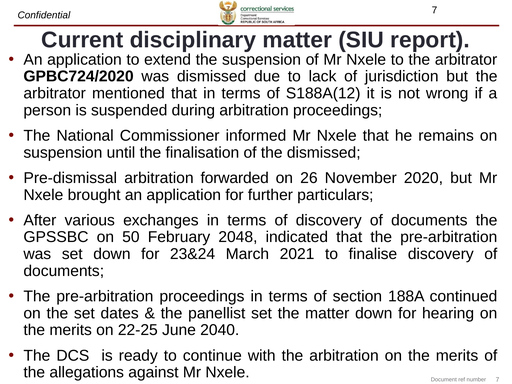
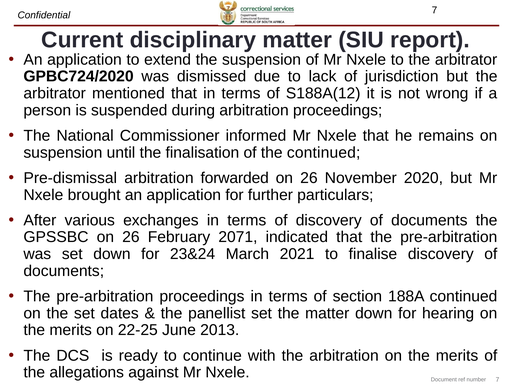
the dismissed: dismissed -> continued (324, 153)
GPSSBC on 50: 50 -> 26 (131, 237)
2048: 2048 -> 2071 (238, 237)
2040: 2040 -> 2013 (220, 330)
